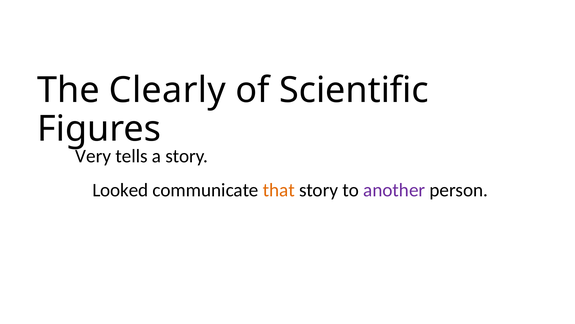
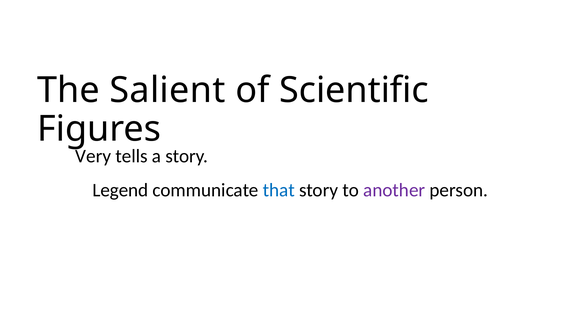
Clearly: Clearly -> Salient (167, 90)
Looked: Looked -> Legend (120, 190)
that colour: orange -> blue (279, 190)
